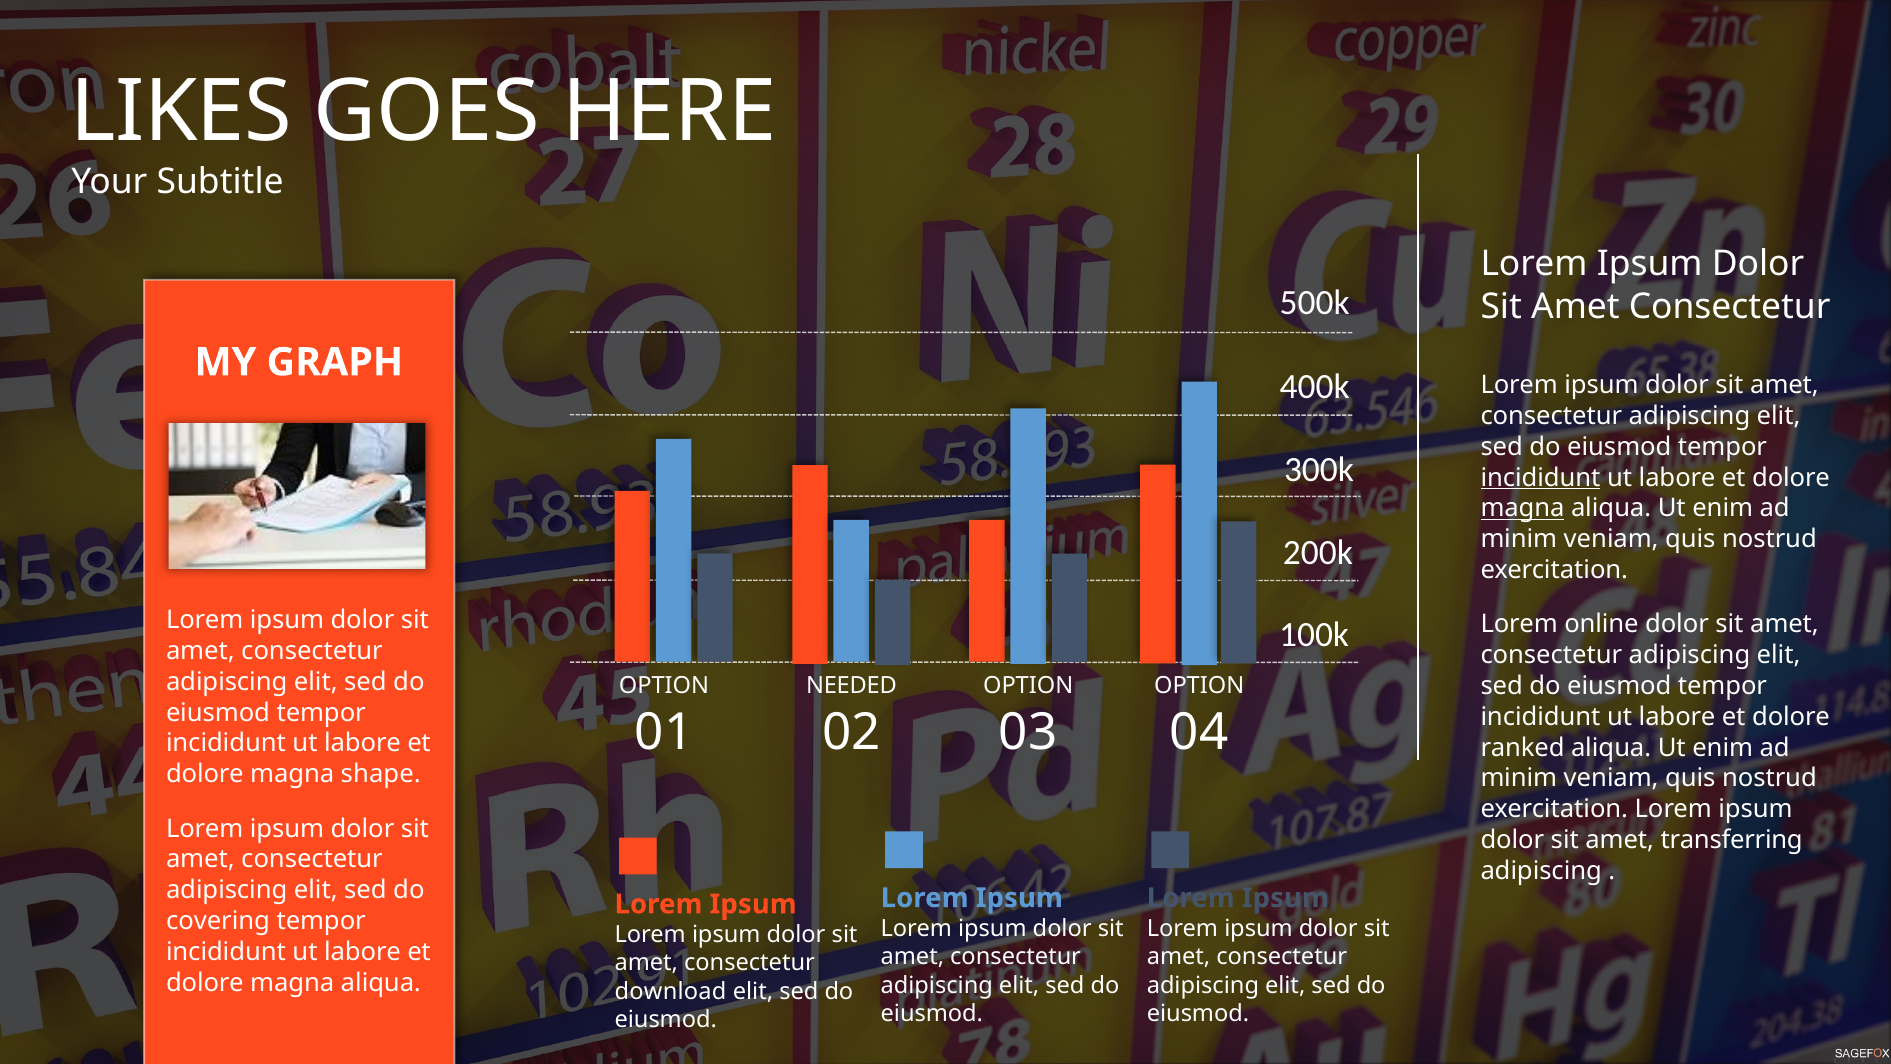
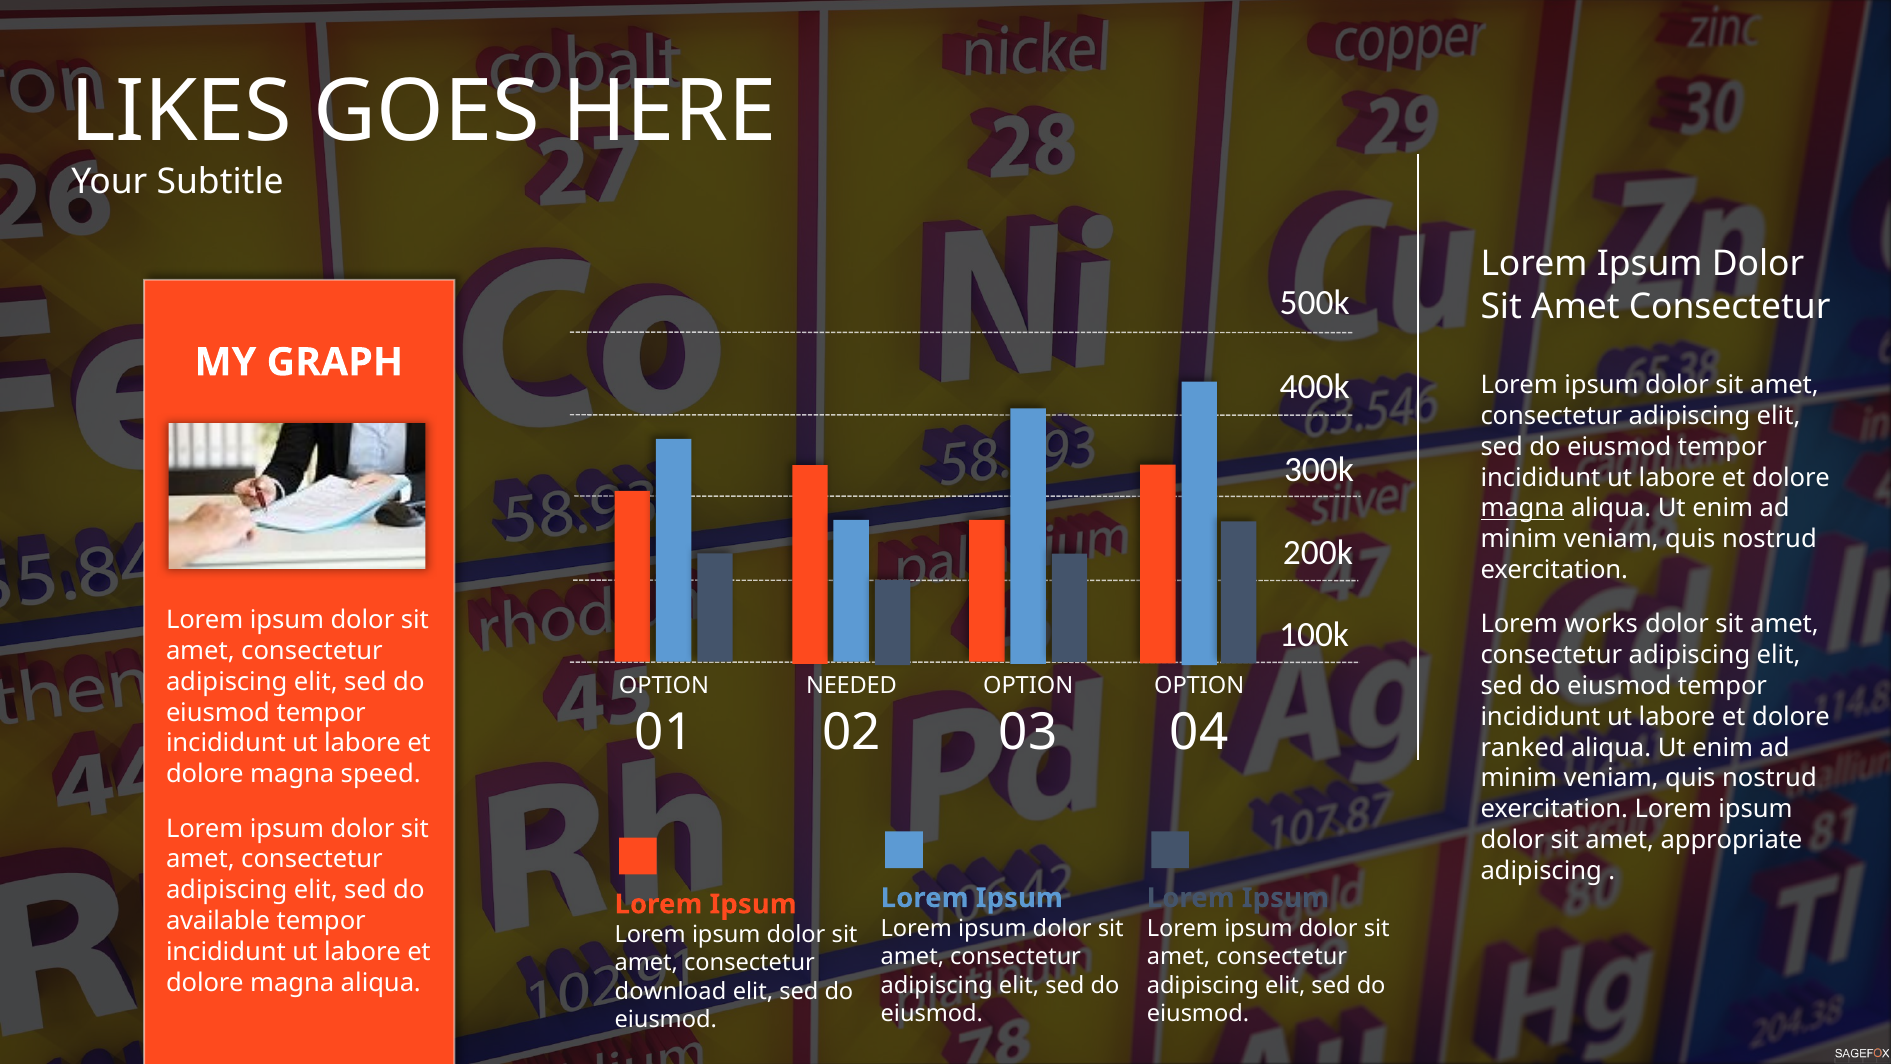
incididunt underline: present -> none (1540, 478)
online: online -> works (1601, 624)
shape: shape -> speed (381, 774)
transferring: transferring -> appropriate (1732, 840)
covering: covering -> available (218, 921)
